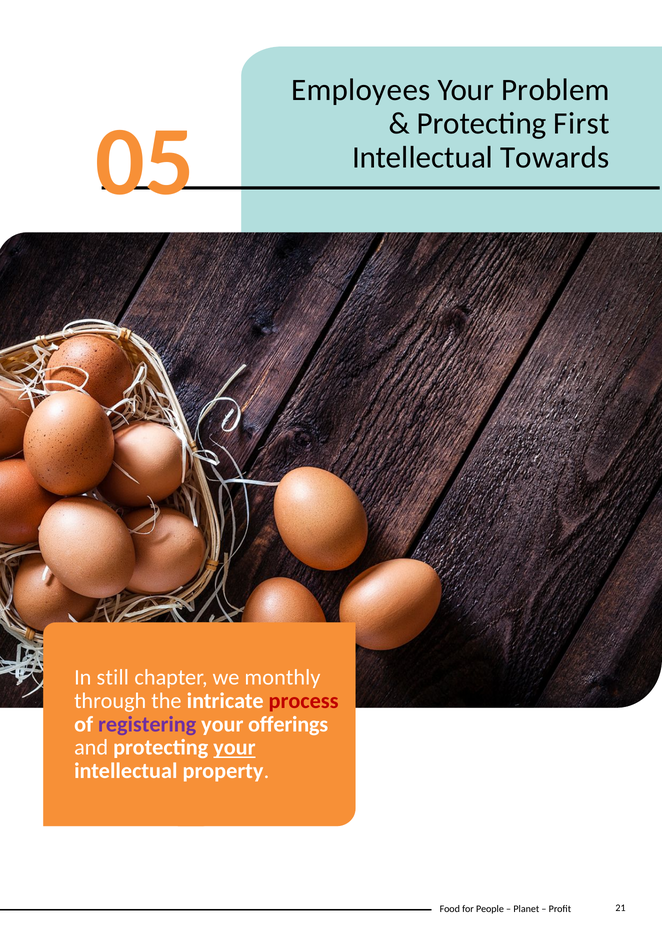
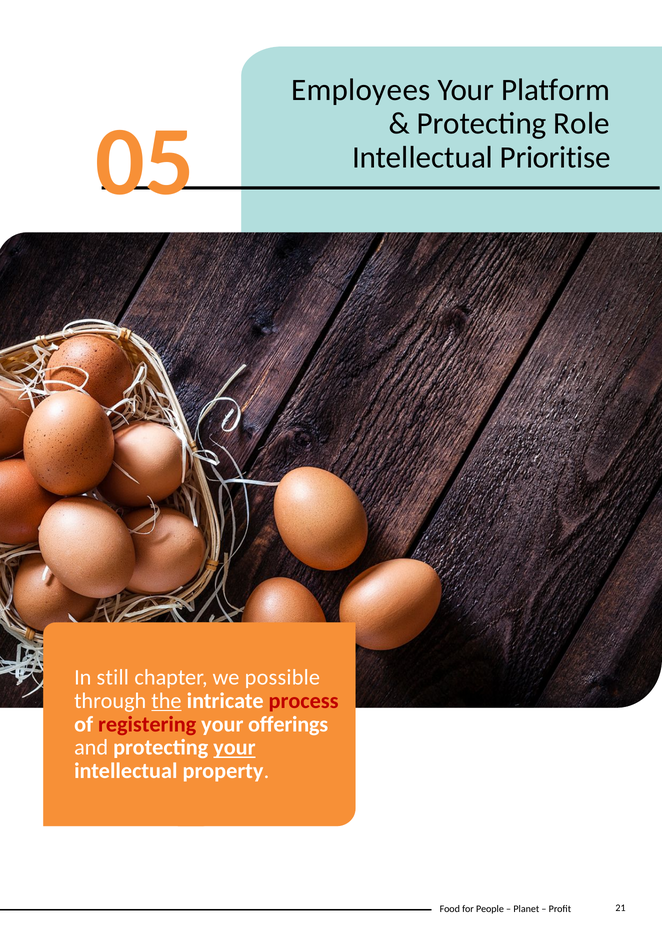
Problem: Problem -> Platform (556, 90)
First: First -> Role (582, 124)
Towards: Towards -> Prioritise (555, 157)
monthly: monthly -> possible (282, 678)
the underline: none -> present (166, 701)
registering colour: purple -> red (147, 724)
